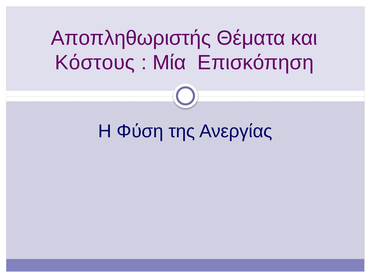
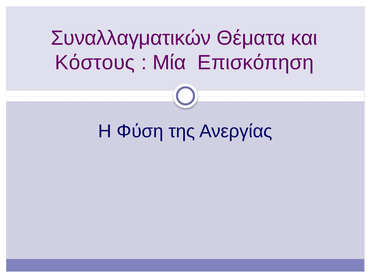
Αποπληθωριστής: Αποπληθωριστής -> Συναλλαγματικών (131, 38)
